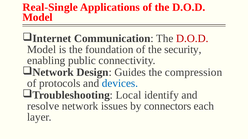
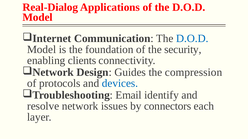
Real-Single: Real-Single -> Real-Dialog (50, 7)
D.O.D colour: red -> blue (192, 39)
public: public -> clients (82, 61)
Local: Local -> Email (129, 95)
